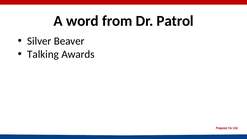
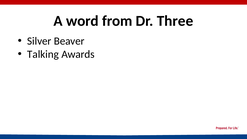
Patrol: Patrol -> Three (175, 21)
